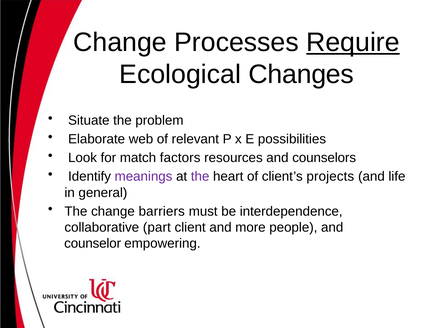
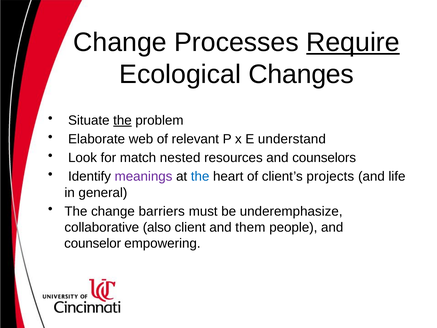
the underline: none -> present (122, 120)
possibilities: possibilities -> understand (292, 139)
factors: factors -> nested (180, 158)
the colour: purple -> blue (200, 176)
interdependence: interdependence -> underemphasize (291, 211)
part: part -> also (157, 227)
more: more -> them (250, 227)
